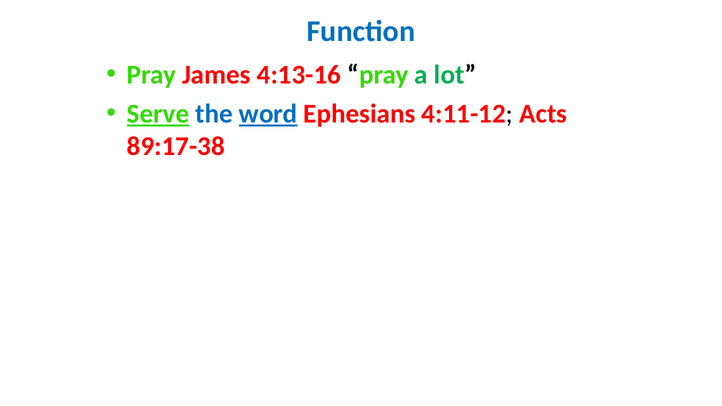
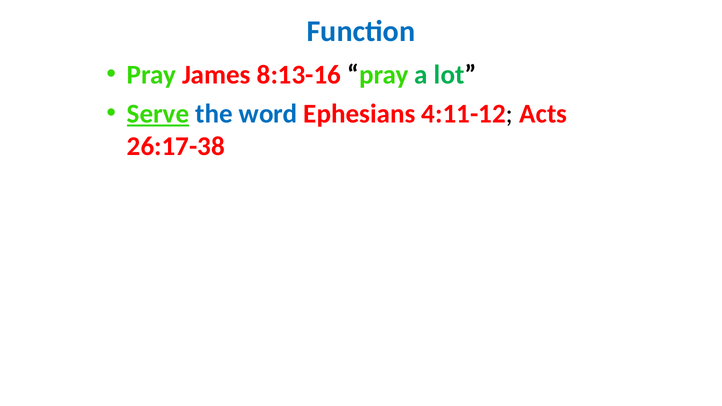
4:13-16: 4:13-16 -> 8:13-16 (299, 75)
word underline: present -> none (268, 114)
89:17-38: 89:17-38 -> 26:17-38 (176, 146)
